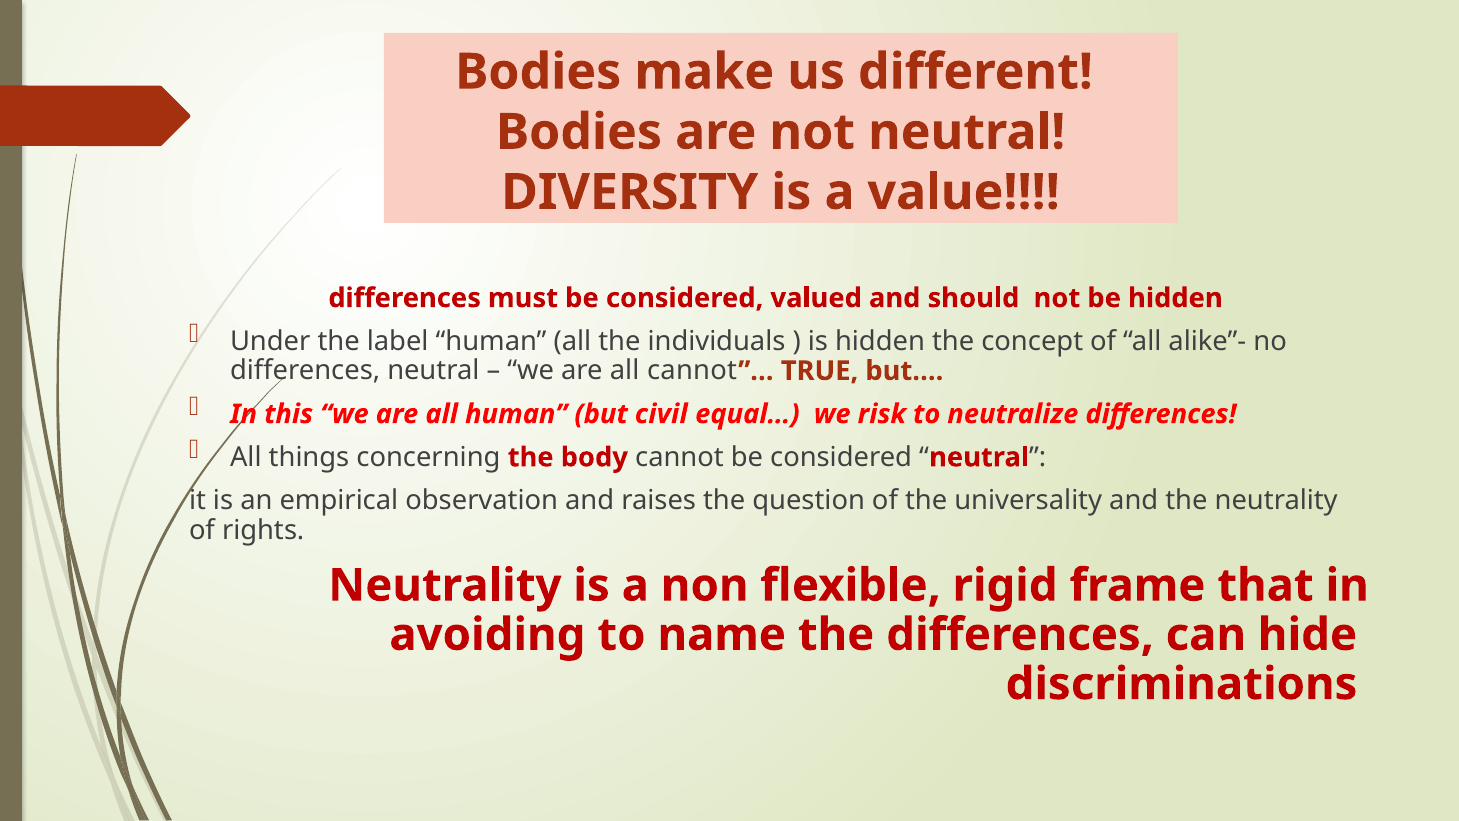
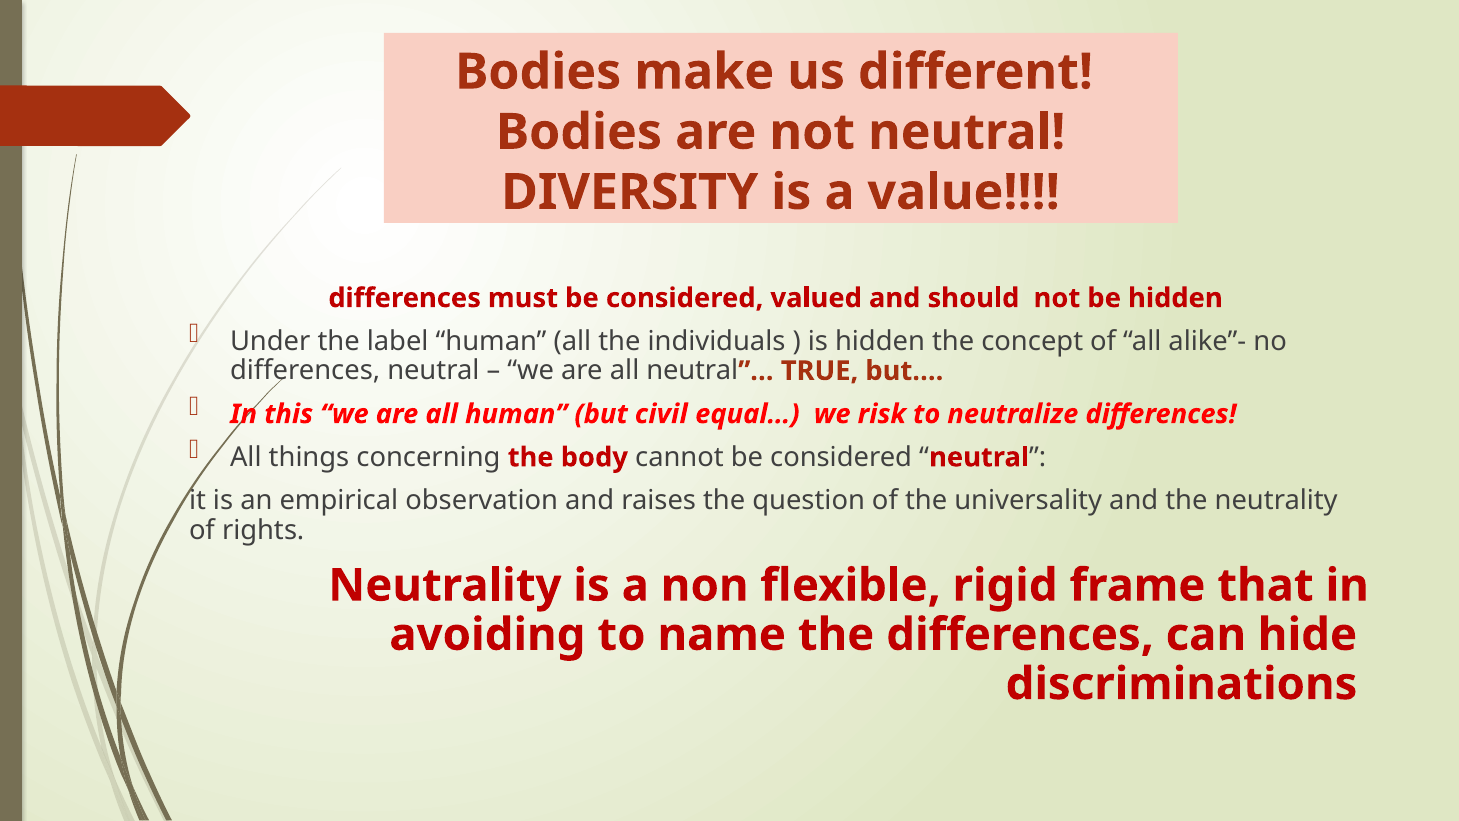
all cannot: cannot -> neutral (692, 371)
